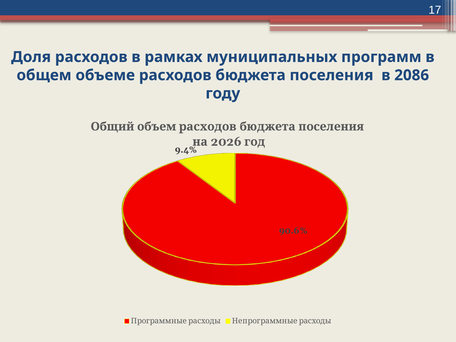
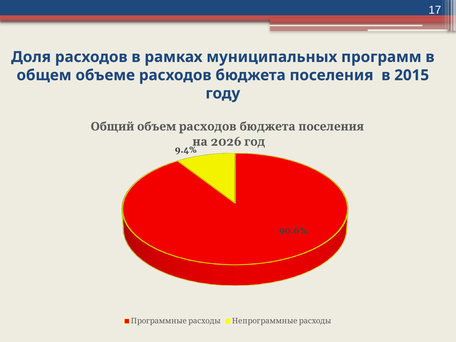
2086: 2086 -> 2015 (412, 75)
